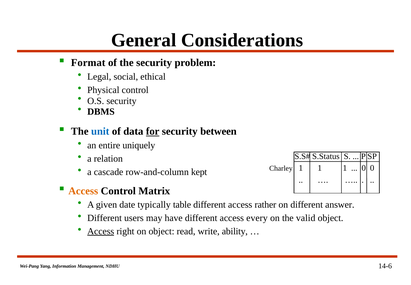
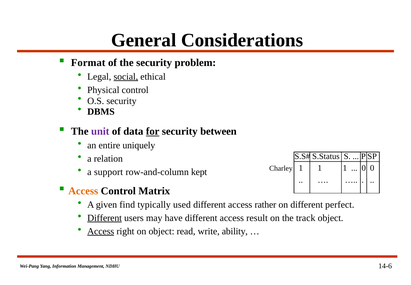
social underline: none -> present (126, 77)
unit colour: blue -> purple (100, 131)
cascade: cascade -> support (109, 172)
date: date -> find (127, 204)
table: table -> used (182, 204)
answer: answer -> perfect (340, 204)
Different underline: none -> present (105, 218)
every: every -> result (257, 218)
valid: valid -> track (306, 218)
